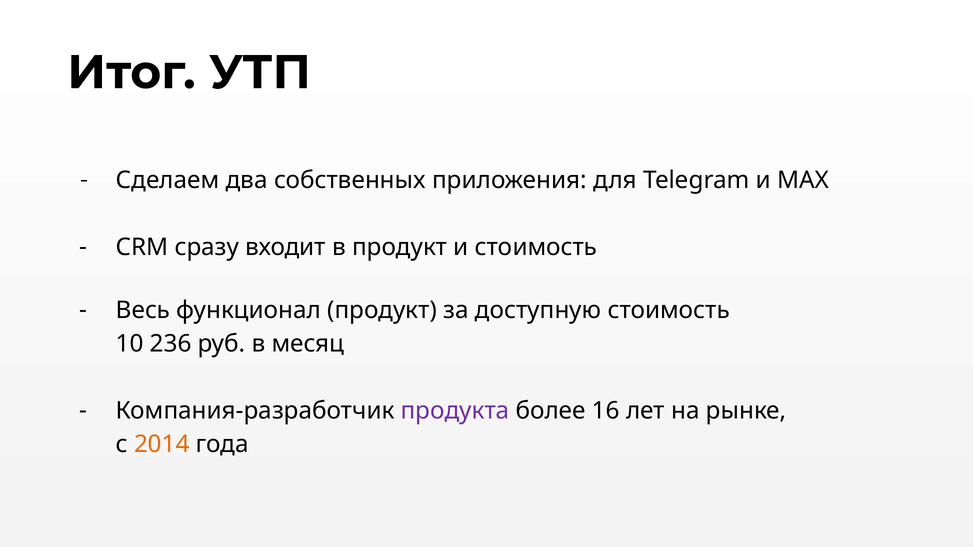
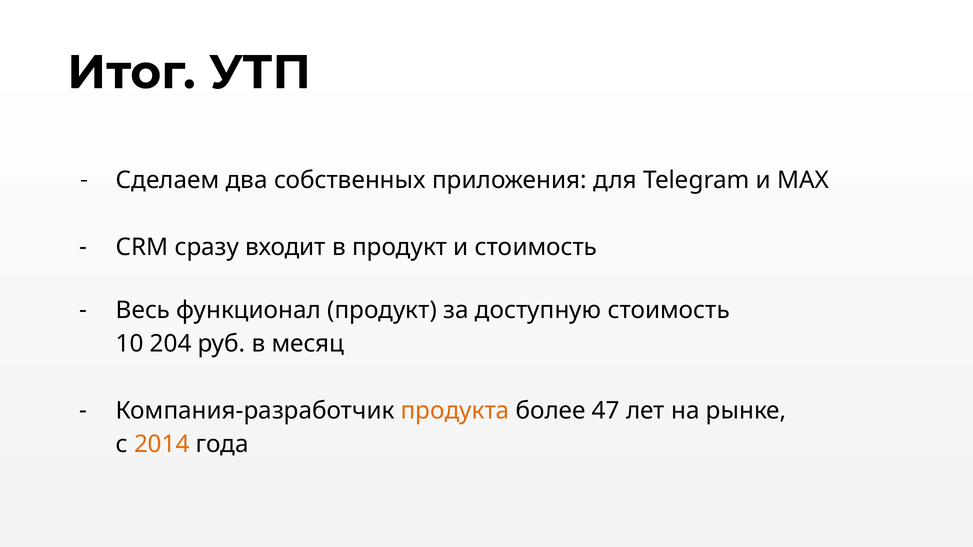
236: 236 -> 204 (171, 344)
продукта colour: purple -> orange (455, 411)
16: 16 -> 47 (606, 411)
